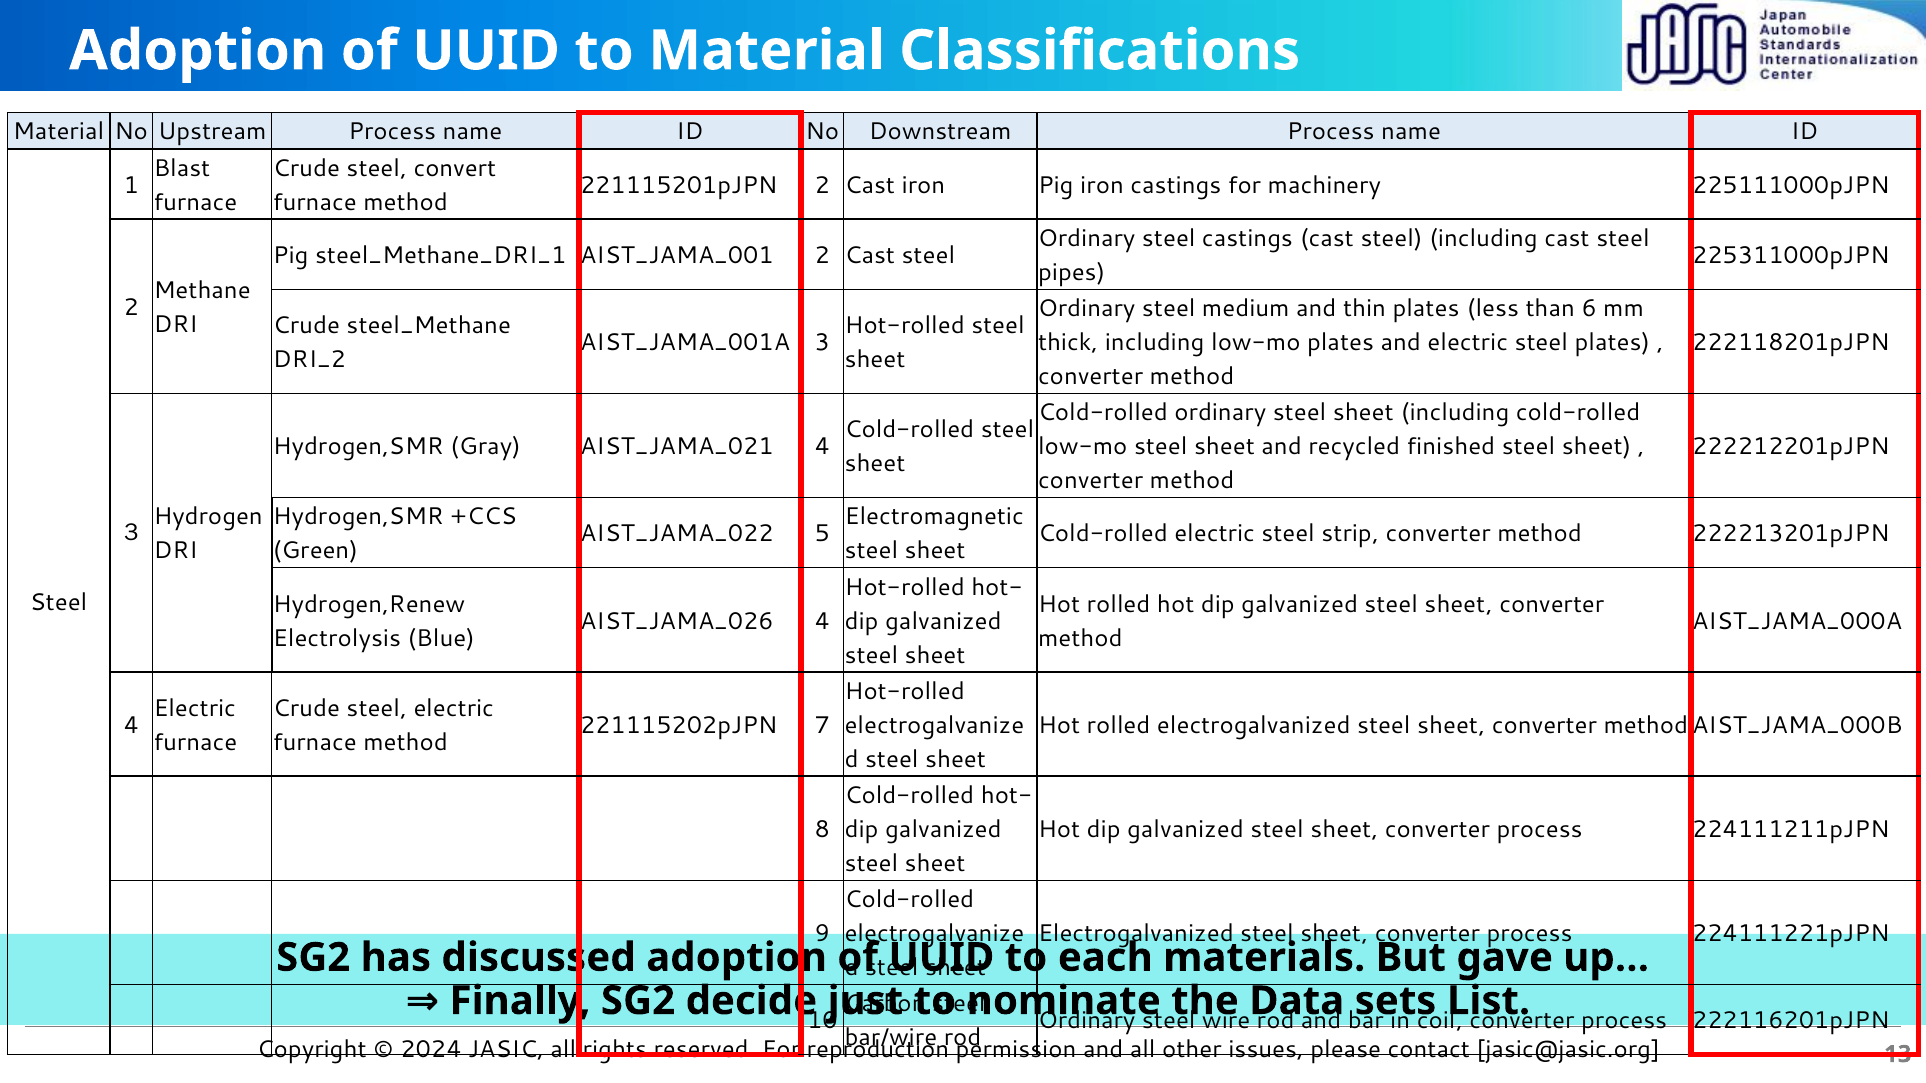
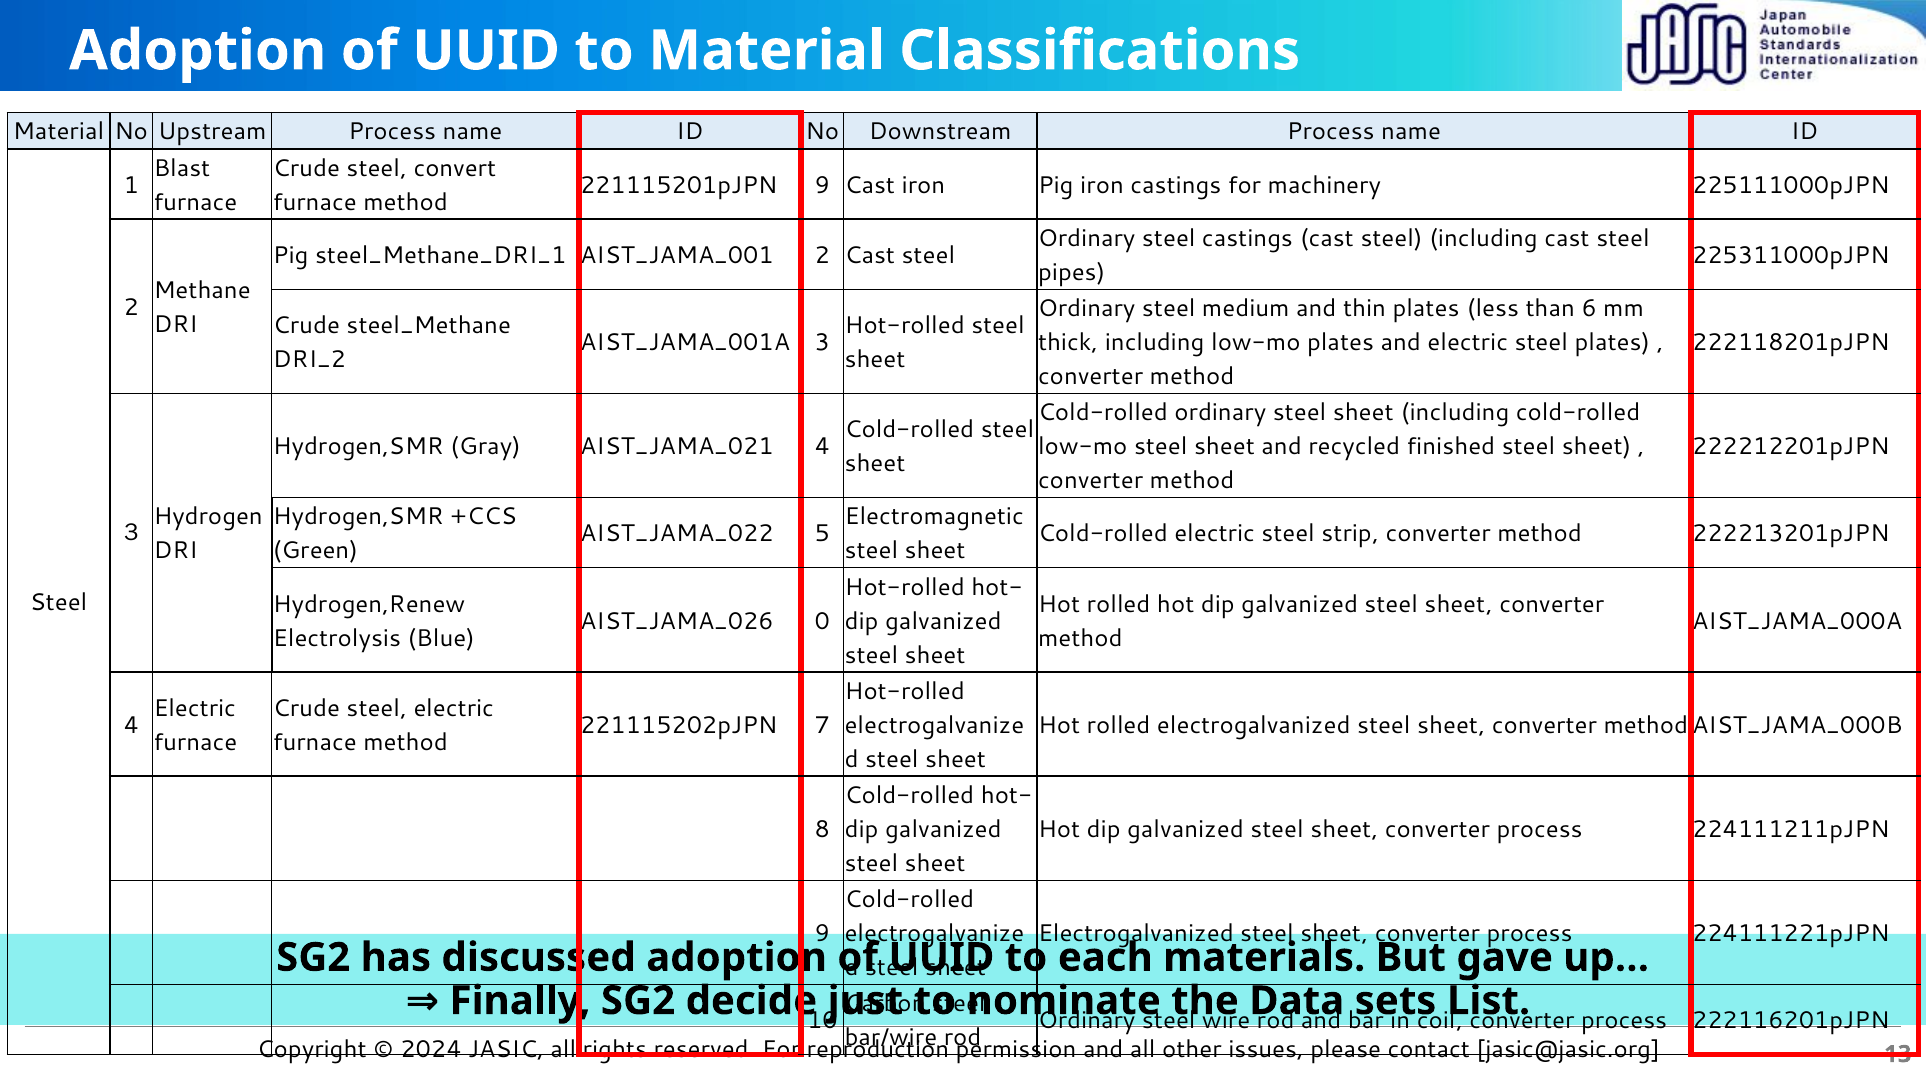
221115201pJPN 2: 2 -> 9 (822, 185)
4: 4 -> 0 (822, 621)
